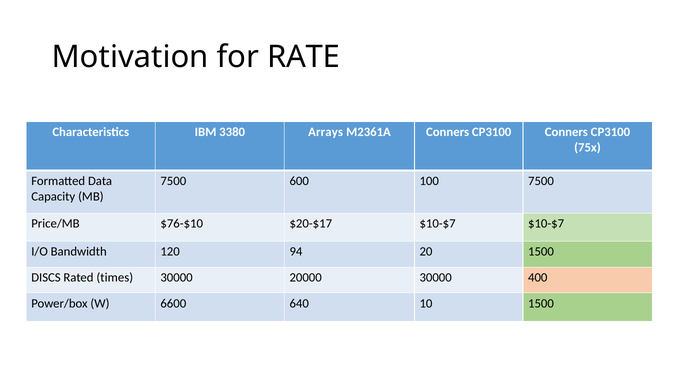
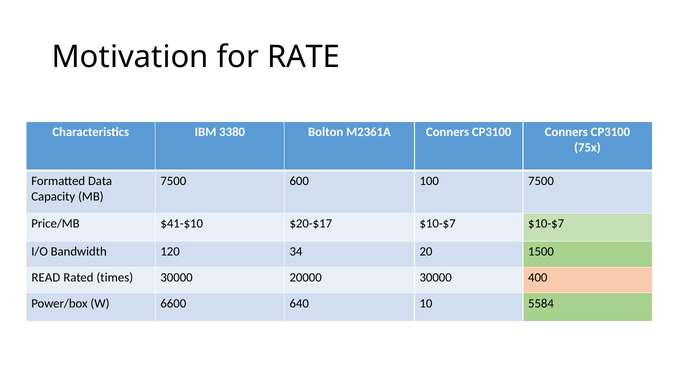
Arrays: Arrays -> Bolton (326, 132)
$76-$10: $76-$10 -> $41-$10 (182, 223)
94: 94 -> 34 (296, 252)
DISCS: DISCS -> READ (46, 278)
10 1500: 1500 -> 5584 (541, 303)
